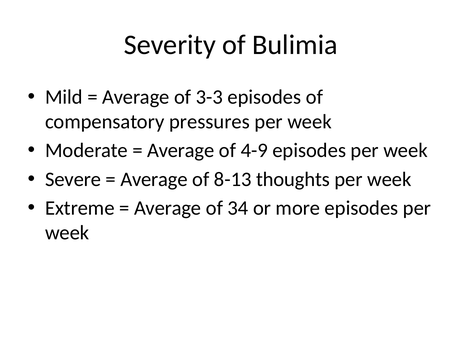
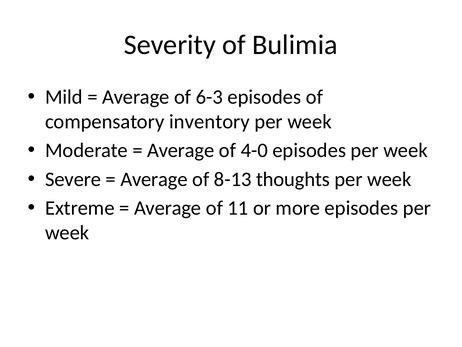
3-3: 3-3 -> 6-3 (209, 97)
pressures: pressures -> inventory (209, 122)
4-9: 4-9 -> 4-0 (254, 150)
34: 34 -> 11 (238, 208)
